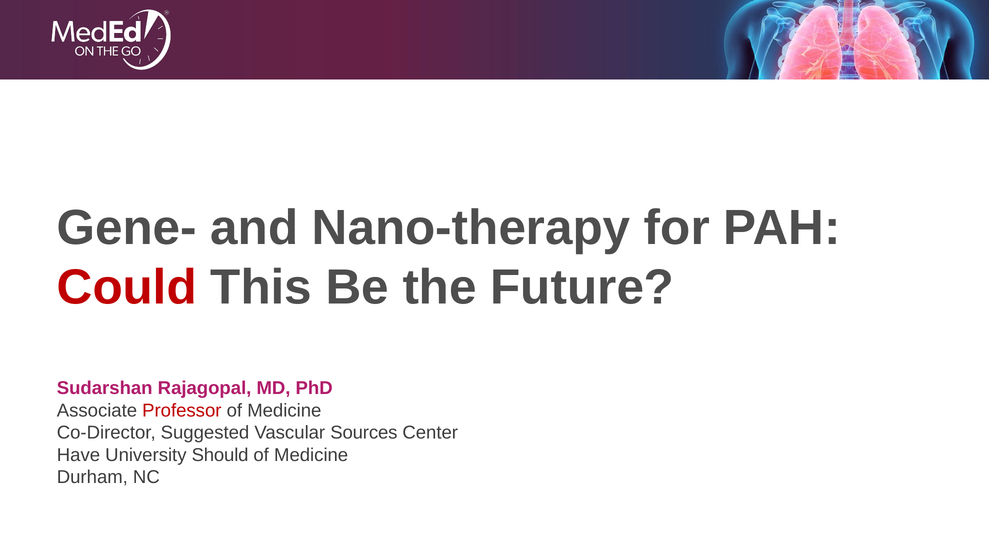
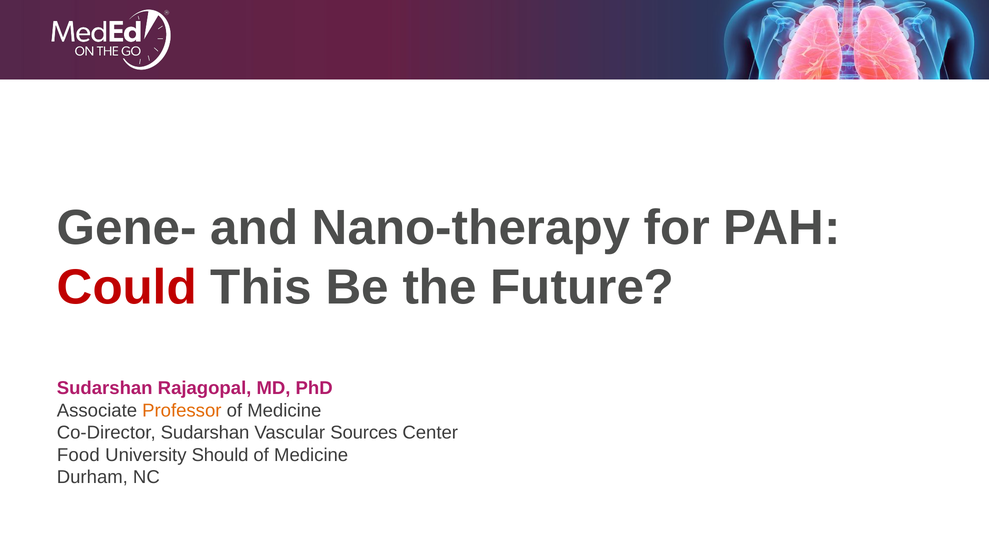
Professor colour: red -> orange (182, 411)
Co-Director Suggested: Suggested -> Sudarshan (205, 433)
Have: Have -> Food (78, 455)
